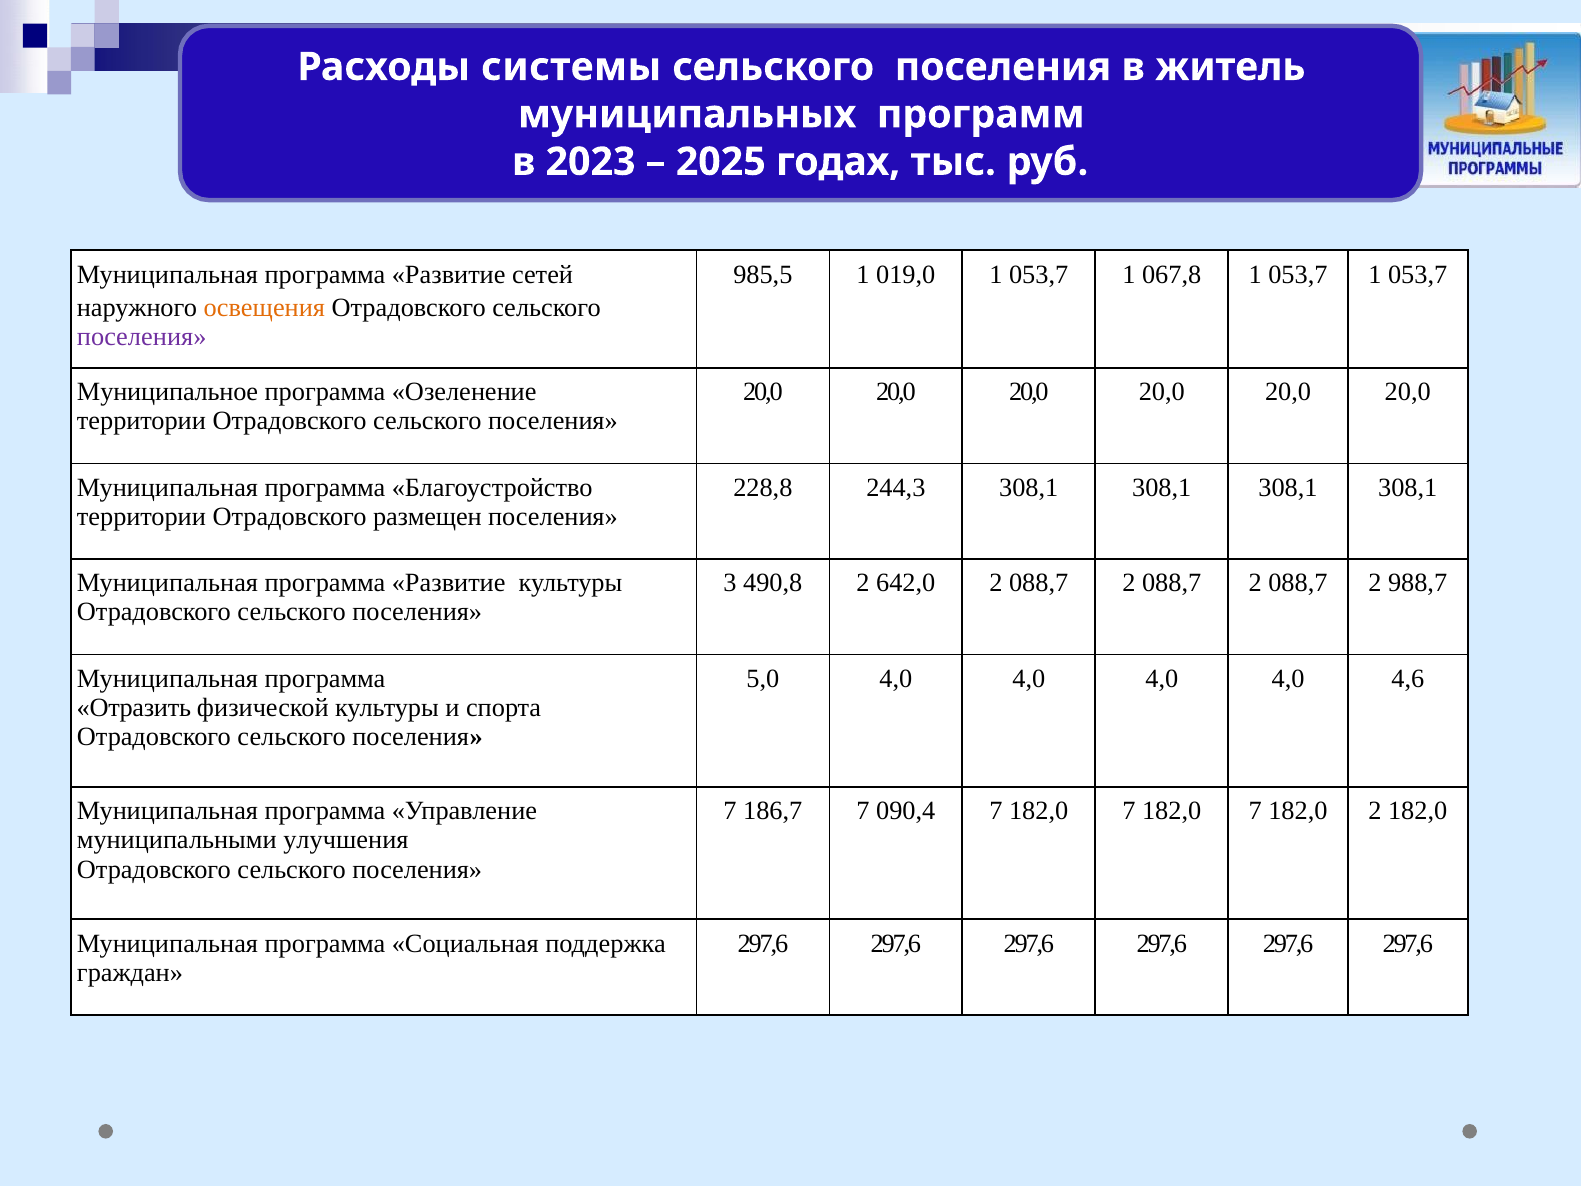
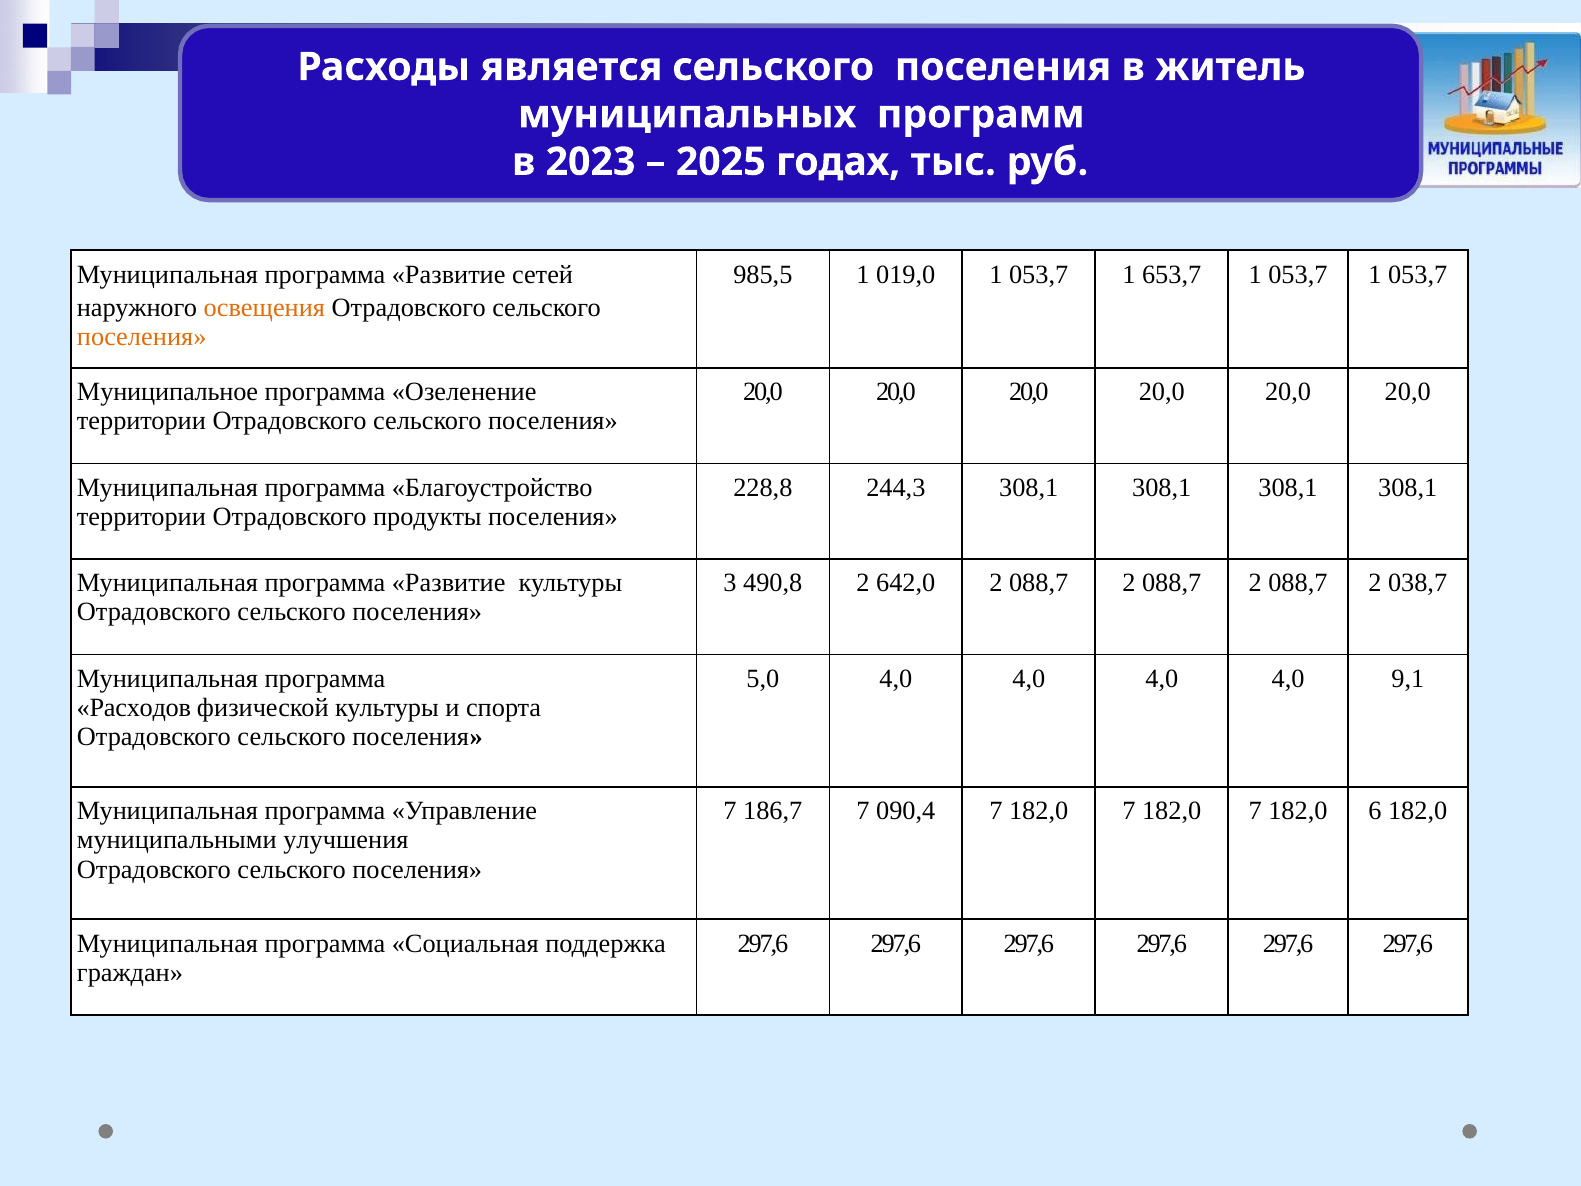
системы: системы -> является (571, 67)
067,8: 067,8 -> 653,7 (1172, 274)
поселения colour: purple -> orange (142, 337)
размещен: размещен -> продукты (427, 517)
988,7: 988,7 -> 038,7 (1418, 583)
4,6: 4,6 -> 9,1 (1408, 678)
Отразить: Отразить -> Расходов (134, 708)
182,0 2: 2 -> 6 (1375, 811)
